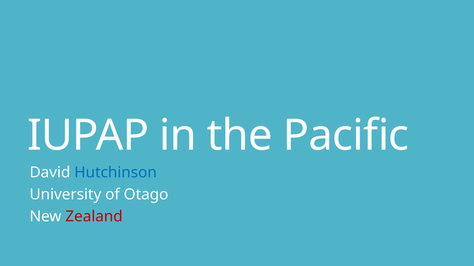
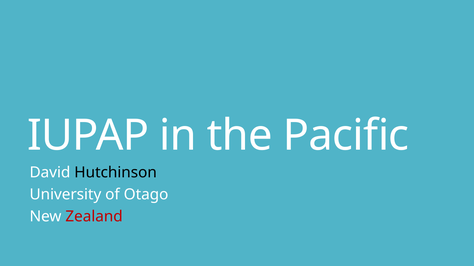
Hutchinson colour: blue -> black (116, 173)
